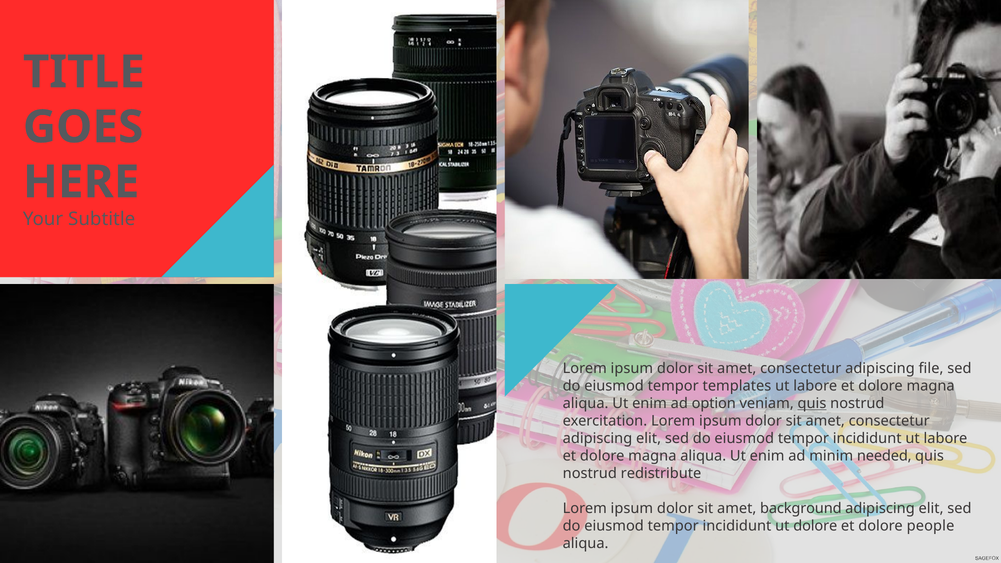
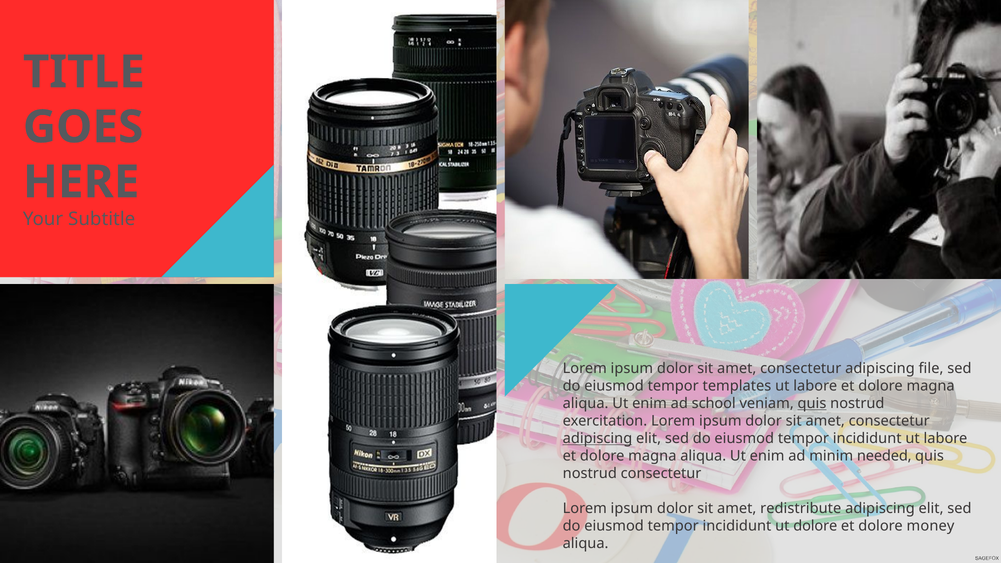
option: option -> school (714, 404)
adipiscing underline: none -> present (597, 439)
nostrud redistribute: redistribute -> consectetur (661, 474)
background: background -> redistribute (801, 509)
people: people -> money (931, 526)
